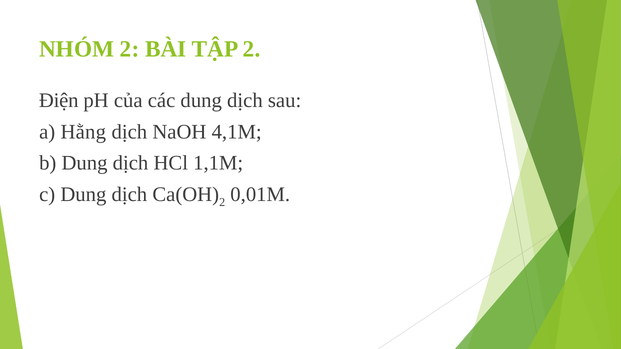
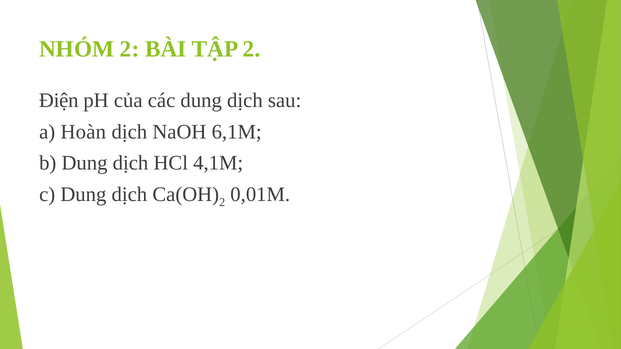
Hằng: Hằng -> Hoàn (83, 132)
4,1M: 4,1M -> 6,1M (237, 132)
1,1M: 1,1M -> 4,1M (218, 163)
